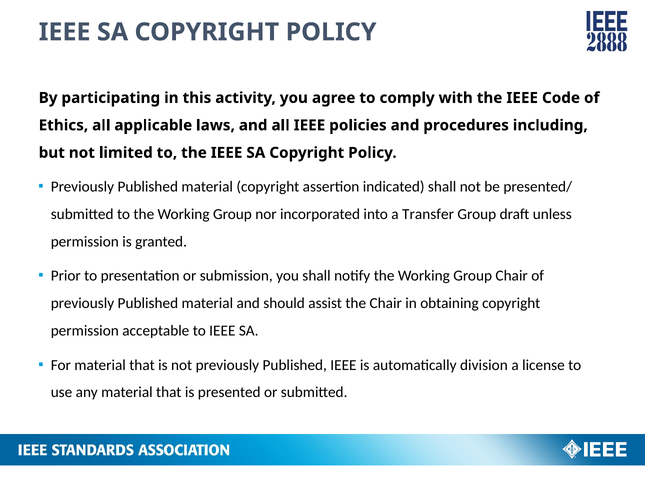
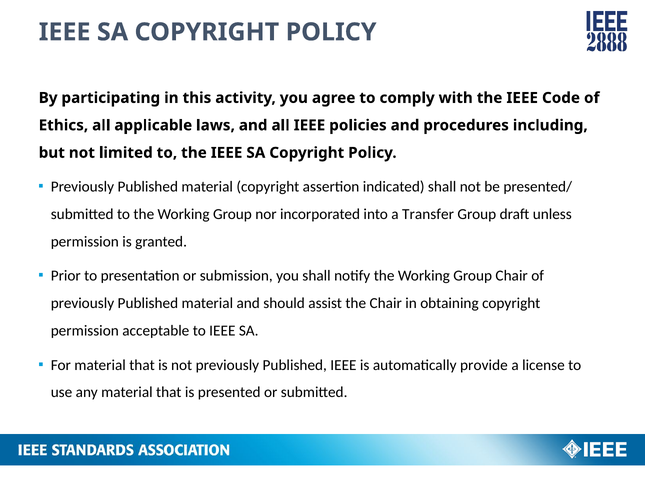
division: division -> provide (484, 365)
